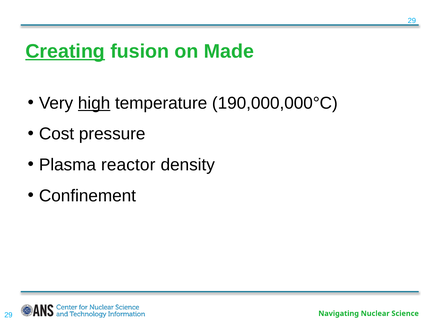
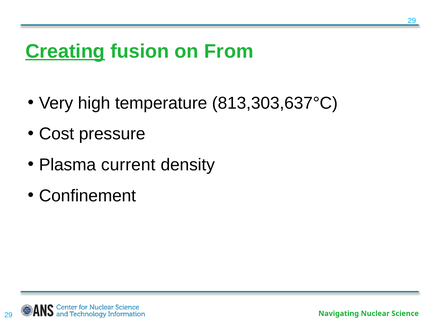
Made: Made -> From (229, 51)
high underline: present -> none (94, 103)
190,000,000°C: 190,000,000°C -> 813,303,637°C (275, 103)
reactor: reactor -> current (128, 165)
